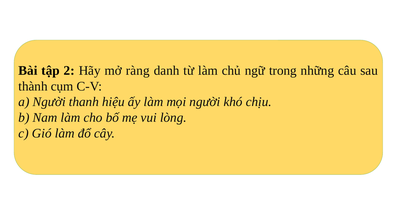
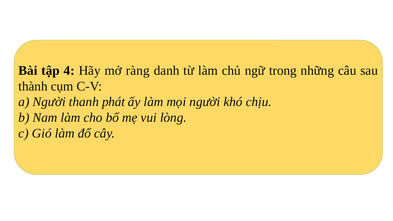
2: 2 -> 4 (69, 71)
hiệu: hiệu -> phát (113, 102)
